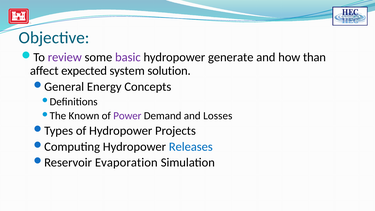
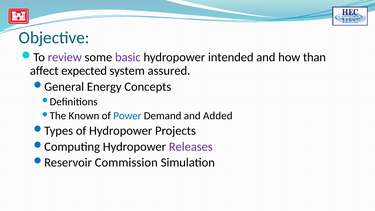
generate: generate -> intended (231, 57)
solution: solution -> assured (169, 71)
Power colour: purple -> blue (127, 116)
Losses: Losses -> Added (218, 116)
Releases colour: blue -> purple (191, 147)
Evaporation: Evaporation -> Commission (126, 163)
